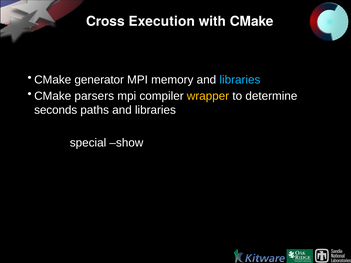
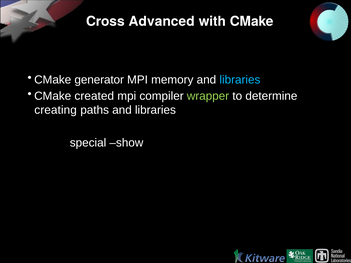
Execution: Execution -> Advanced (162, 21)
parsers: parsers -> created (94, 96)
wrapper colour: yellow -> light green (208, 96)
seconds: seconds -> creating (56, 110)
